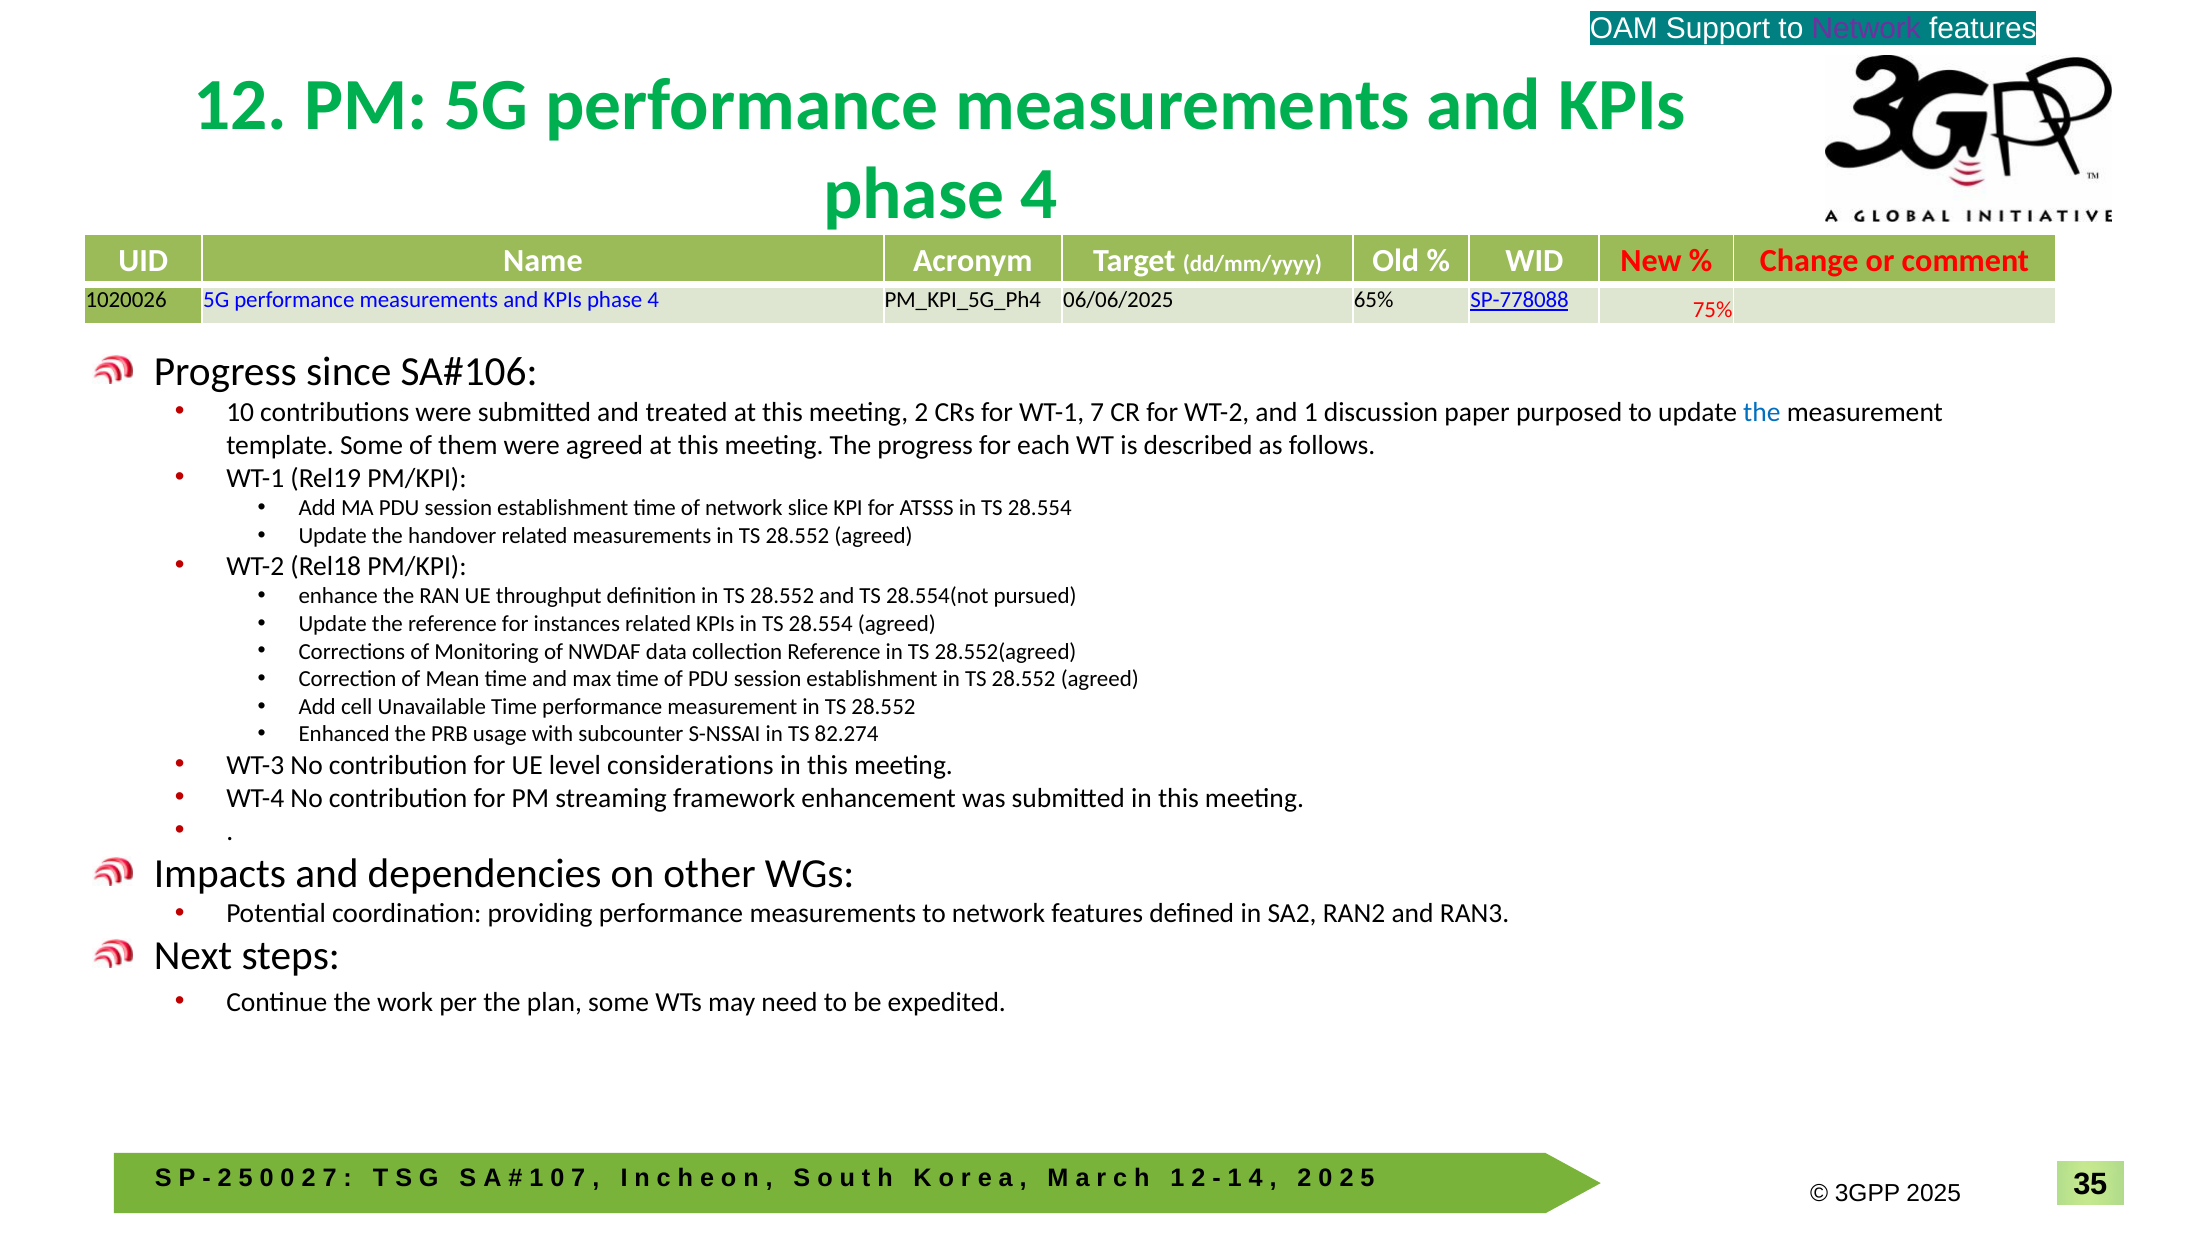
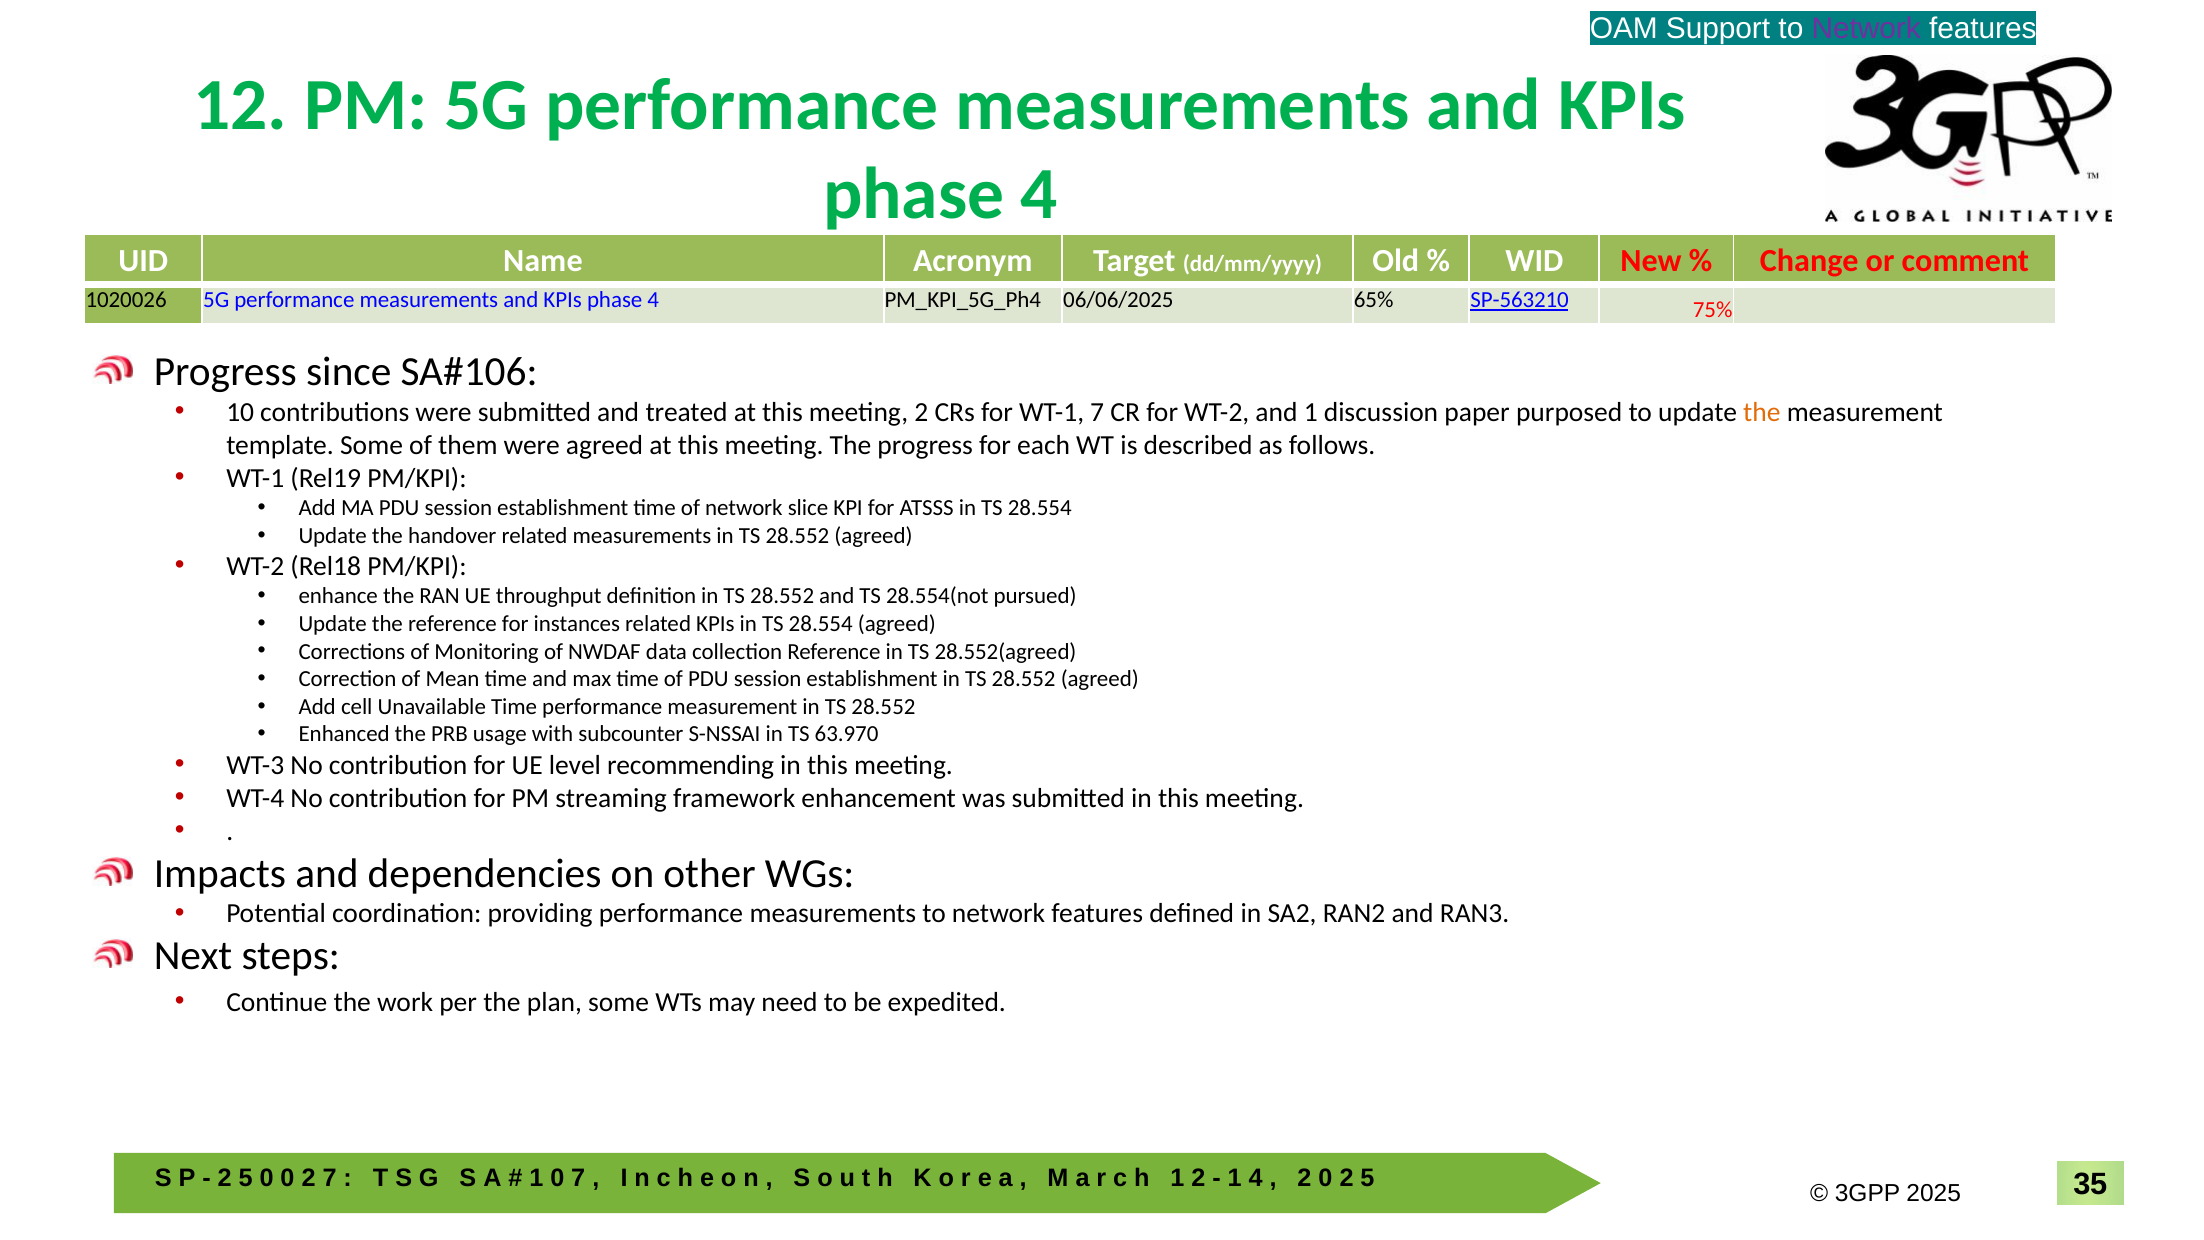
SP-778088: SP-778088 -> SP-563210 (1520, 300)
the colour: blue -> orange (1762, 412)
82.274: 82.274 -> 63.970 (847, 734)
considerations: considerations -> recommending (691, 765)
